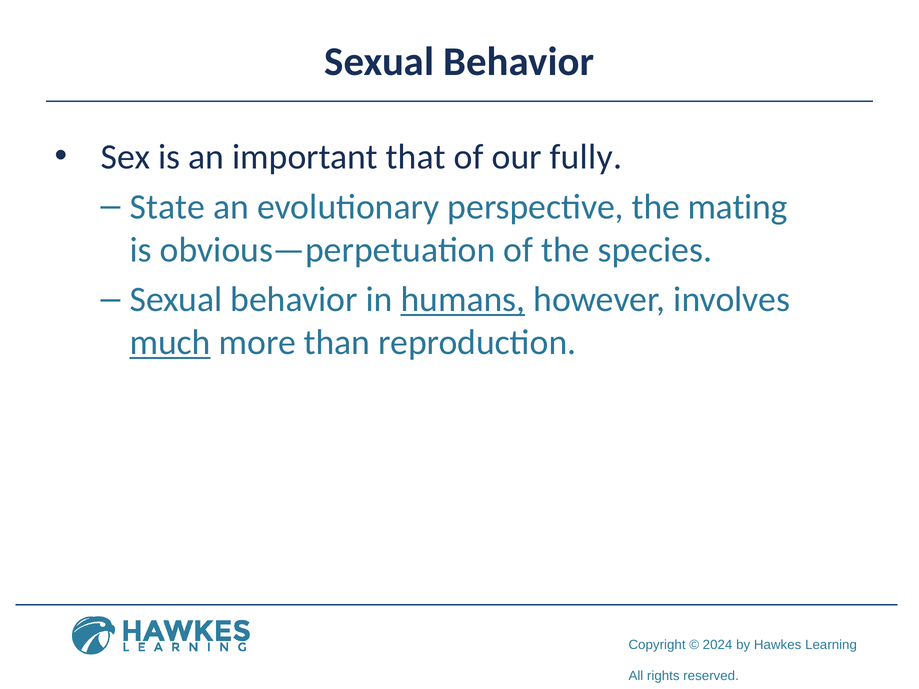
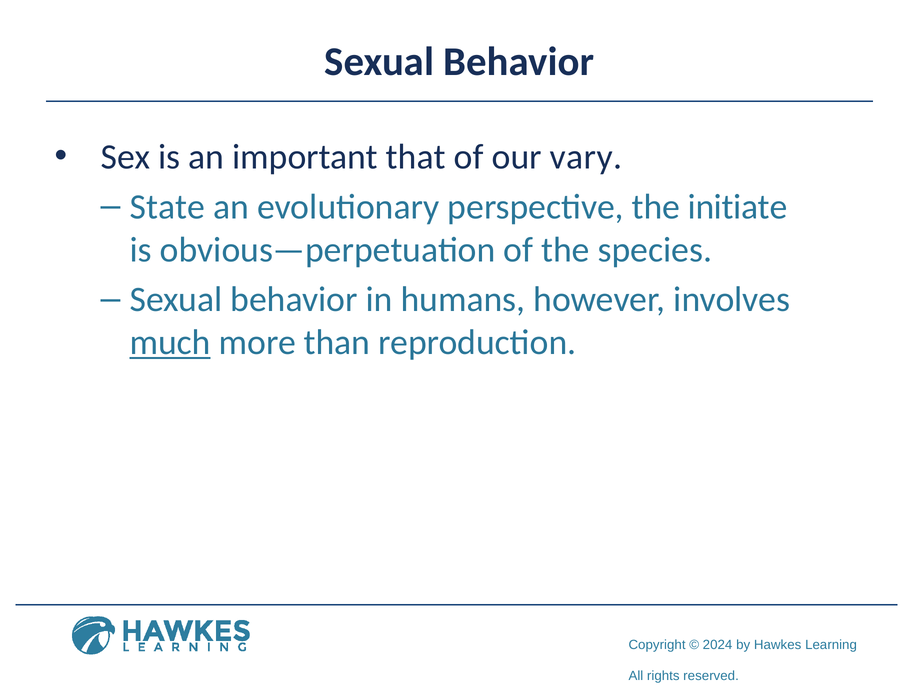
fully: fully -> vary (586, 157)
mating: mating -> initiate (738, 207)
humans underline: present -> none (463, 300)
